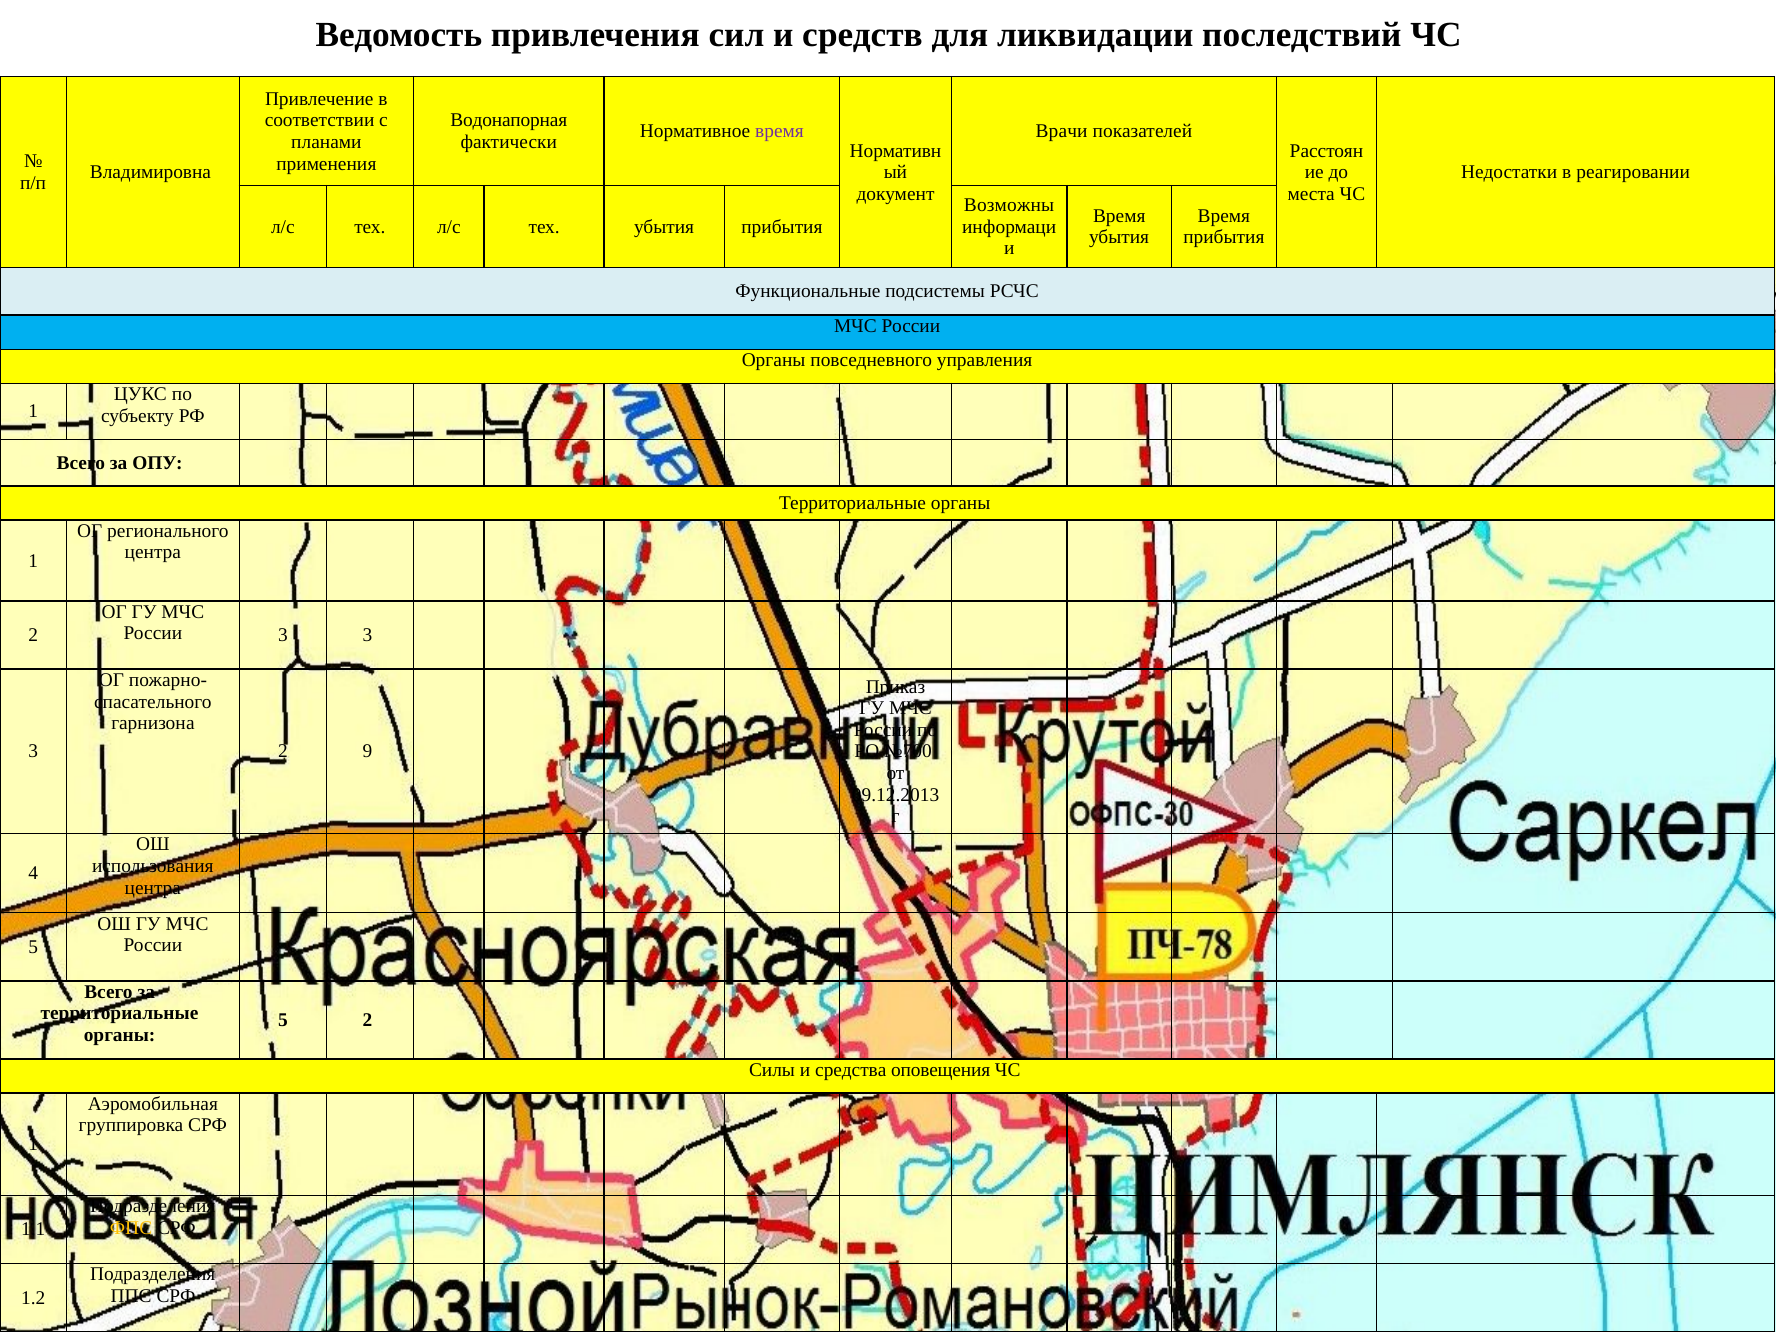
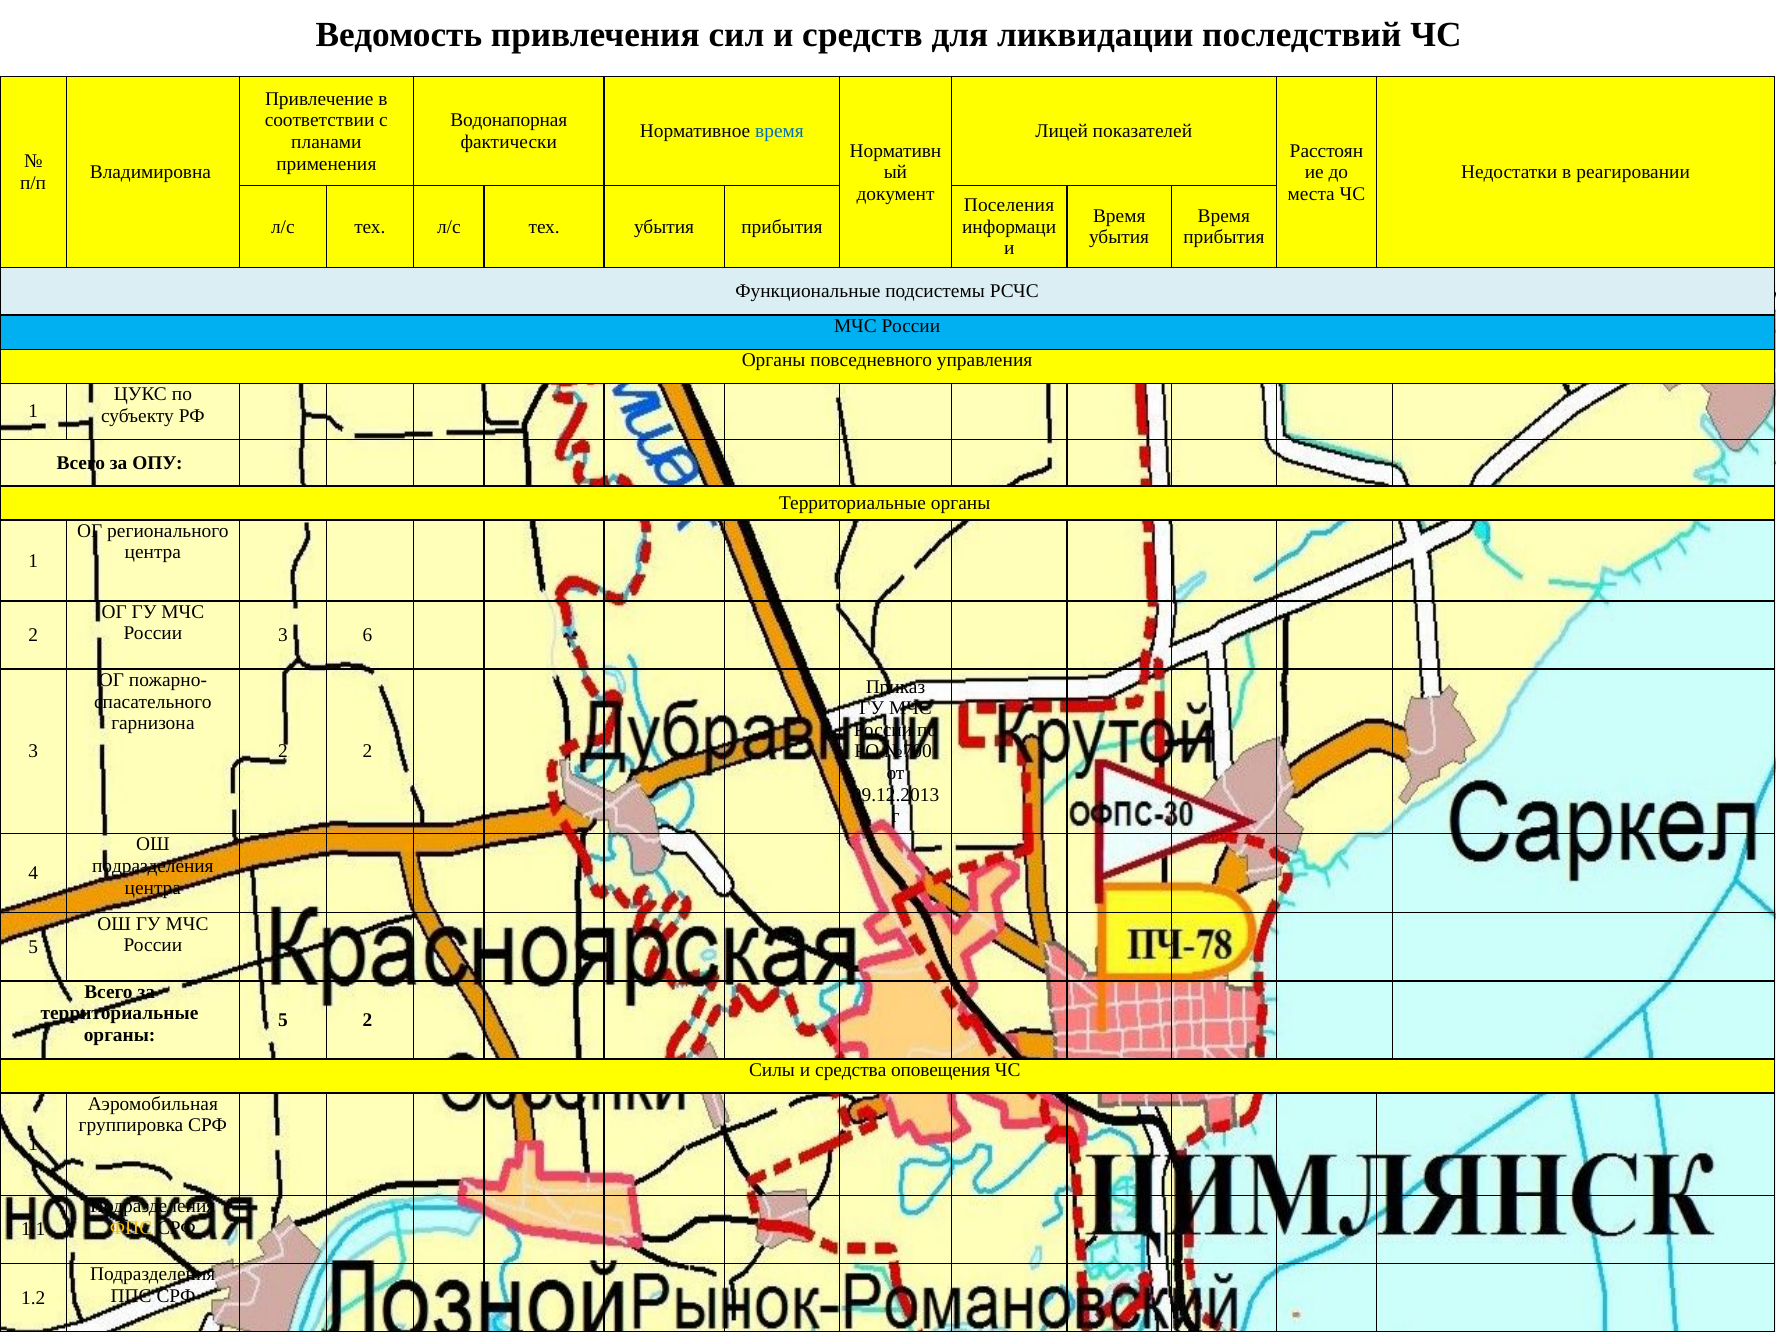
время colour: purple -> blue (780, 131)
Врачи: Врачи -> Лицей (1062, 131)
Возможны: Возможны -> Поселения (1009, 205)
России 3 3: 3 -> 6 (368, 635)
2 9: 9 -> 2 (368, 752)
использования: использования -> подразделения (153, 866)
